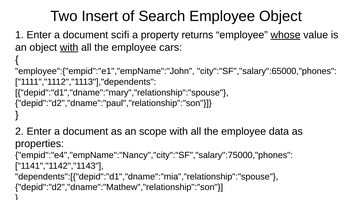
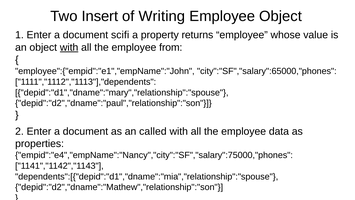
Search: Search -> Writing (162, 16)
whose underline: present -> none (286, 35)
cars: cars -> from (171, 47)
scope: scope -> called (153, 131)
